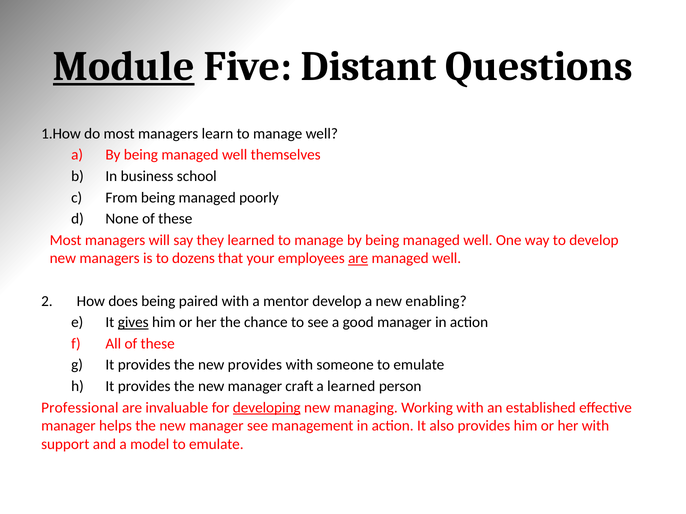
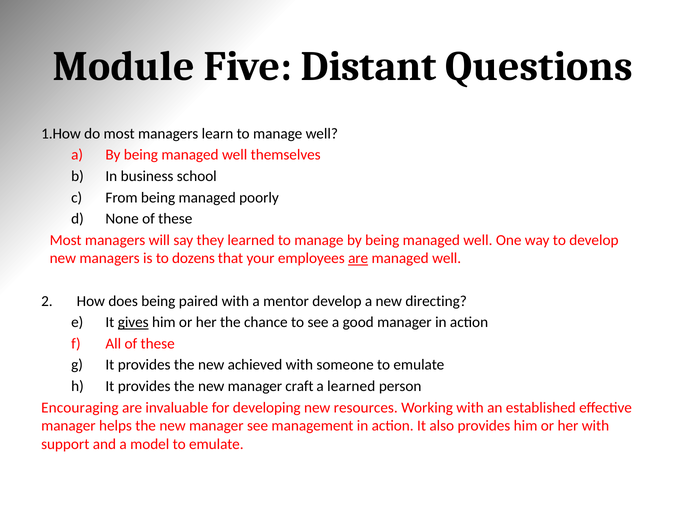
Module underline: present -> none (124, 66)
enabling: enabling -> directing (436, 301)
new provides: provides -> achieved (255, 365)
Professional: Professional -> Encouraging (80, 408)
developing underline: present -> none (267, 408)
managing: managing -> resources (366, 408)
